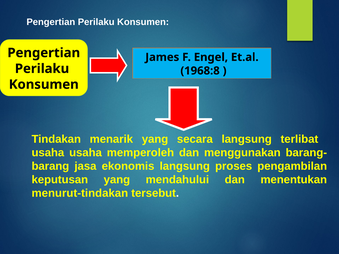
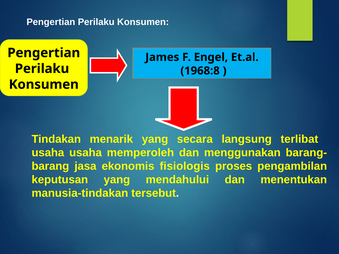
ekonomis langsung: langsung -> fisiologis (185, 166)
menurut-tindakan: menurut-tindakan -> manusia-tindakan (80, 193)
